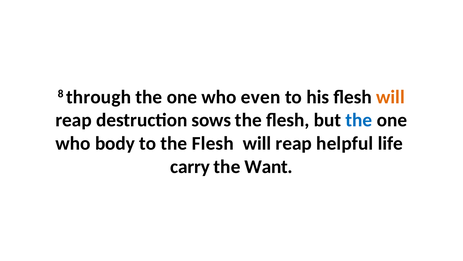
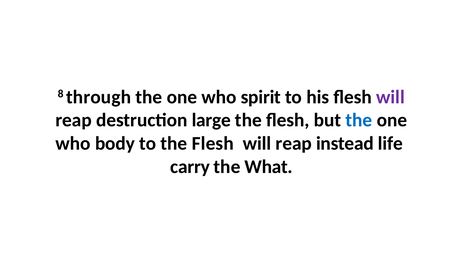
even: even -> spirit (261, 97)
will colour: orange -> purple (390, 97)
sows: sows -> large (211, 120)
helpful: helpful -> instead (345, 143)
Want: Want -> What (269, 166)
